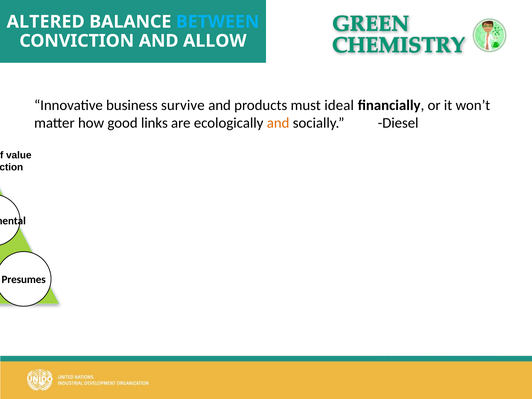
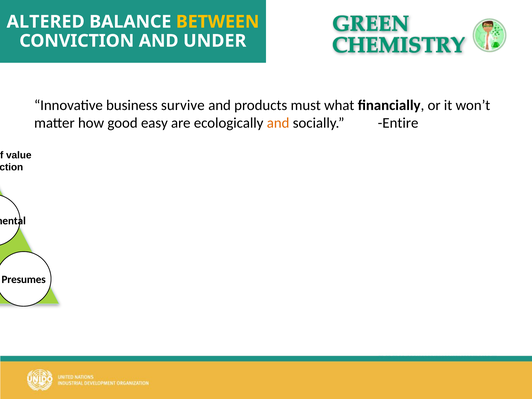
BETWEEN colour: light blue -> yellow (218, 22)
ALLOW: ALLOW -> UNDER (215, 41)
ideal: ideal -> what (339, 105)
links: links -> easy (154, 123)
Diesel: Diesel -> Entire (398, 123)
